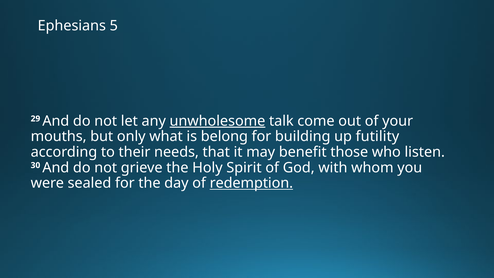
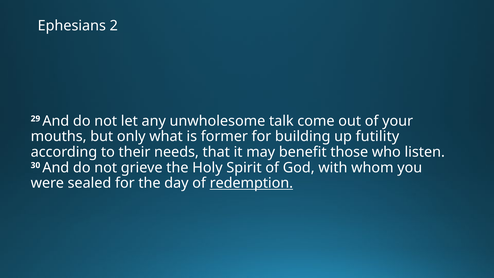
5: 5 -> 2 (114, 26)
unwholesome underline: present -> none (217, 121)
belong: belong -> former (224, 136)
